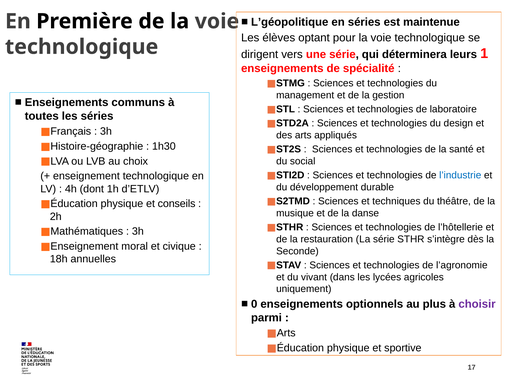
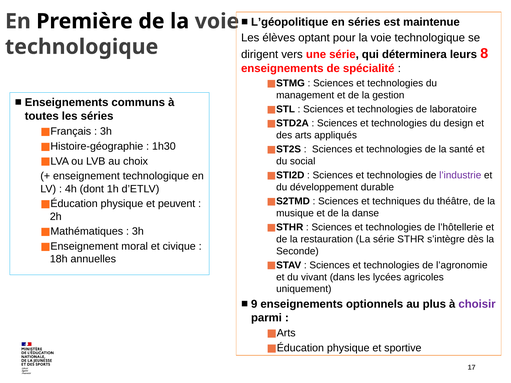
1: 1 -> 8 (484, 53)
l’industrie colour: blue -> purple (460, 175)
conseils: conseils -> peuvent (177, 204)
0: 0 -> 9 (254, 304)
